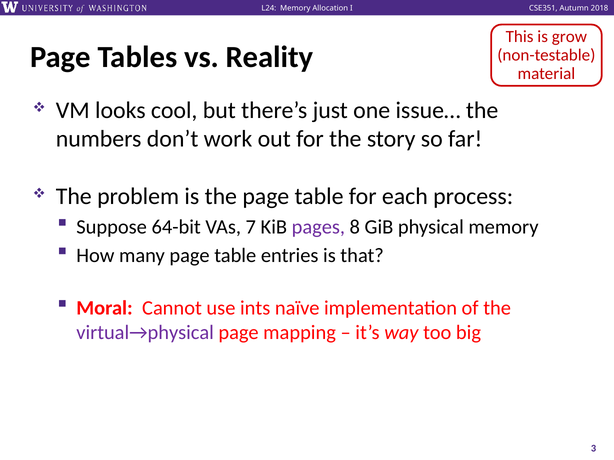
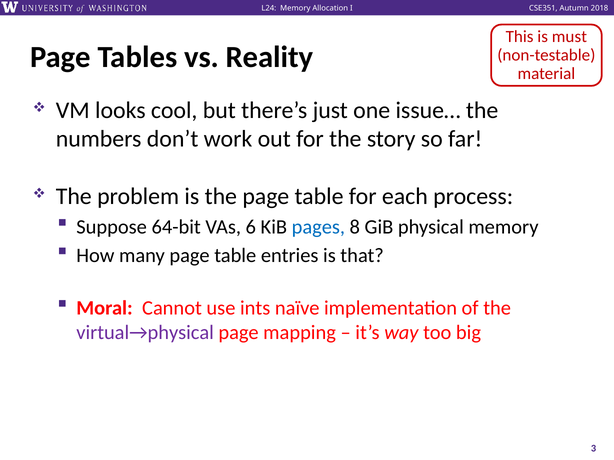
grow: grow -> must (569, 37)
7: 7 -> 6 (251, 227)
pages colour: purple -> blue (318, 227)
